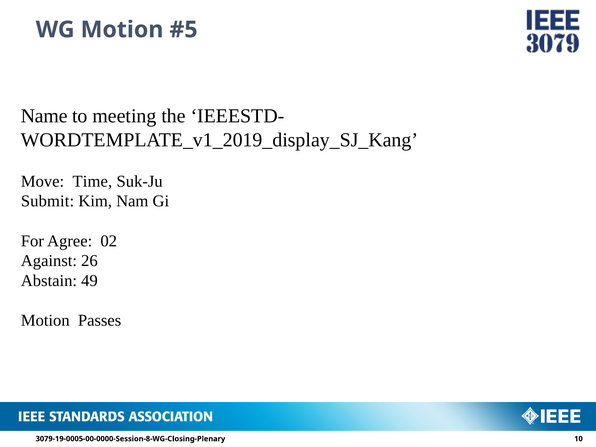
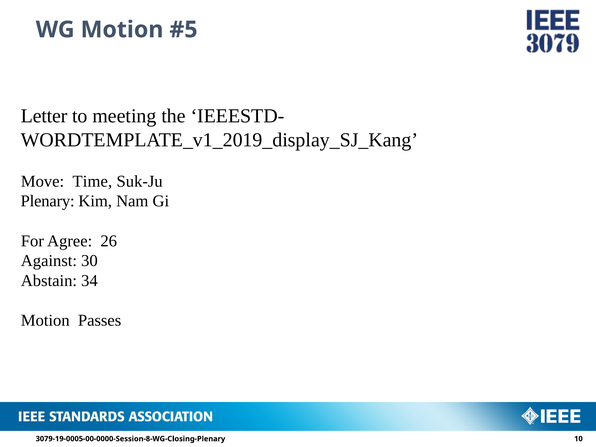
Name: Name -> Letter (44, 116)
Submit: Submit -> Plenary (48, 201)
02: 02 -> 26 (109, 241)
26: 26 -> 30 (89, 261)
49: 49 -> 34 (89, 281)
